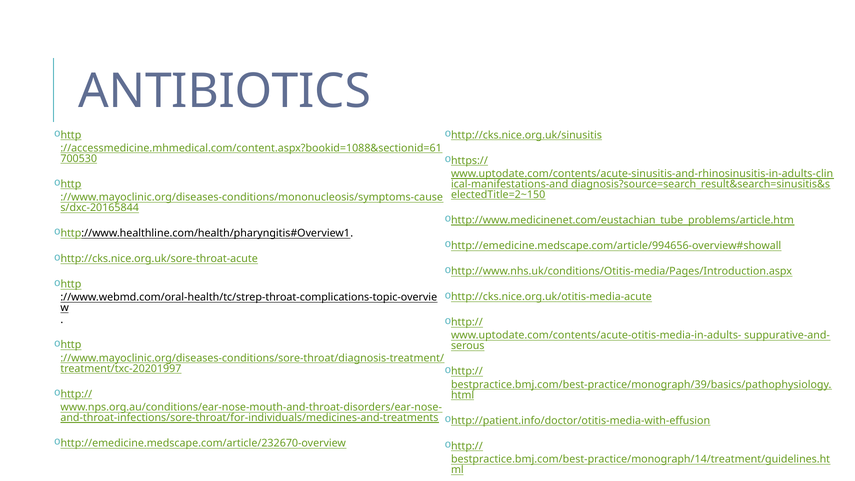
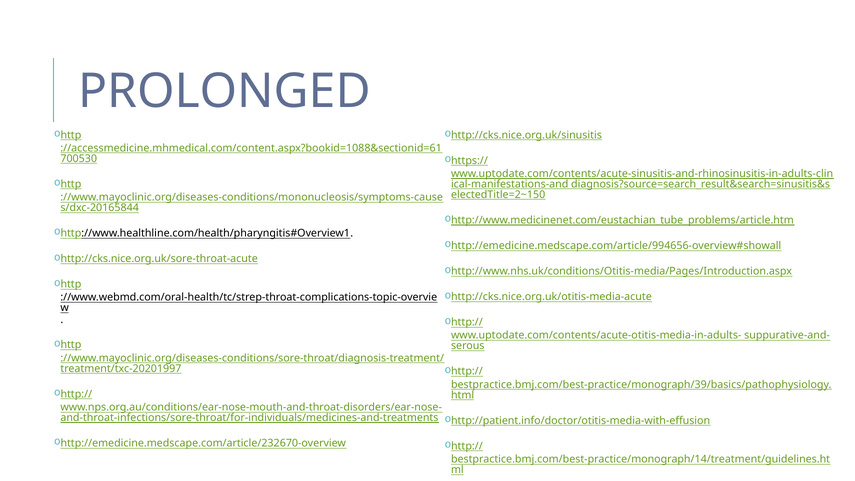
ANTIBIOTICS: ANTIBIOTICS -> PROLONGED (225, 92)
